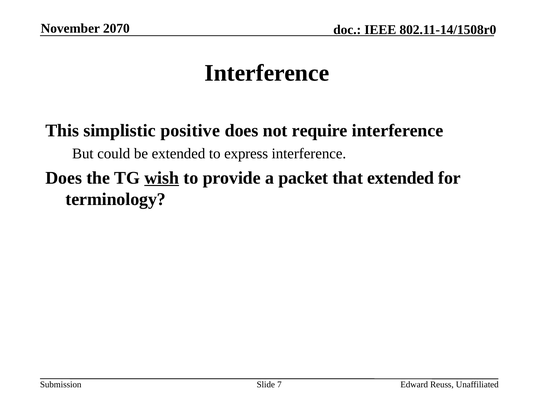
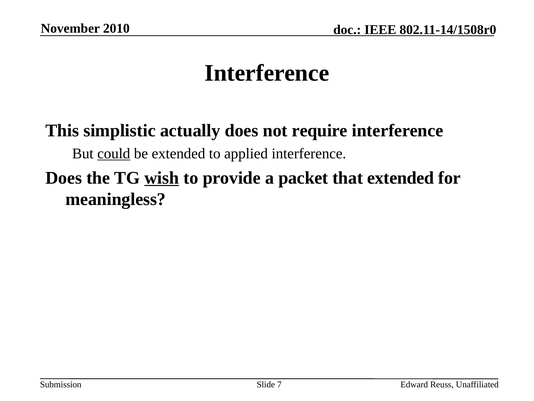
2070: 2070 -> 2010 (116, 28)
positive: positive -> actually (190, 130)
could underline: none -> present (114, 153)
express: express -> applied (246, 153)
terminology: terminology -> meaningless (116, 199)
